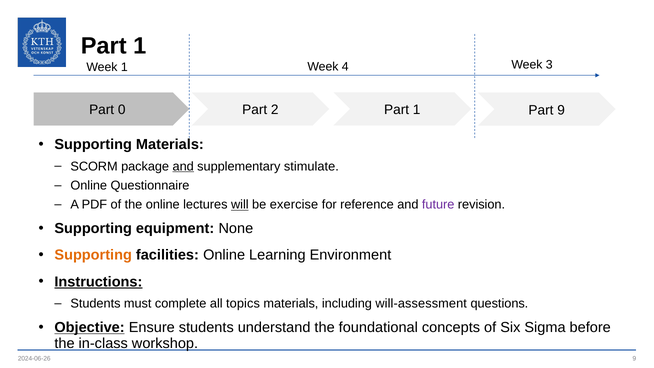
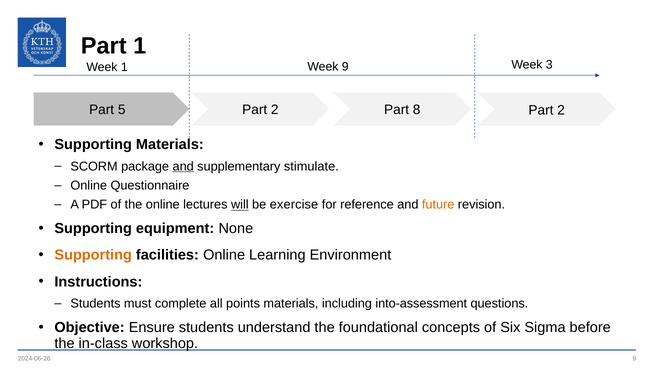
Week 4: 4 -> 9 (345, 67)
1: 1 -> 8 (417, 110)
9: 9 -> 2 (561, 110)
0: 0 -> 5 (122, 110)
future colour: purple -> orange (438, 205)
Instructions underline: present -> none (98, 282)
topics: topics -> points (243, 304)
will-assessment: will-assessment -> into-assessment (421, 304)
Objective underline: present -> none (90, 327)
